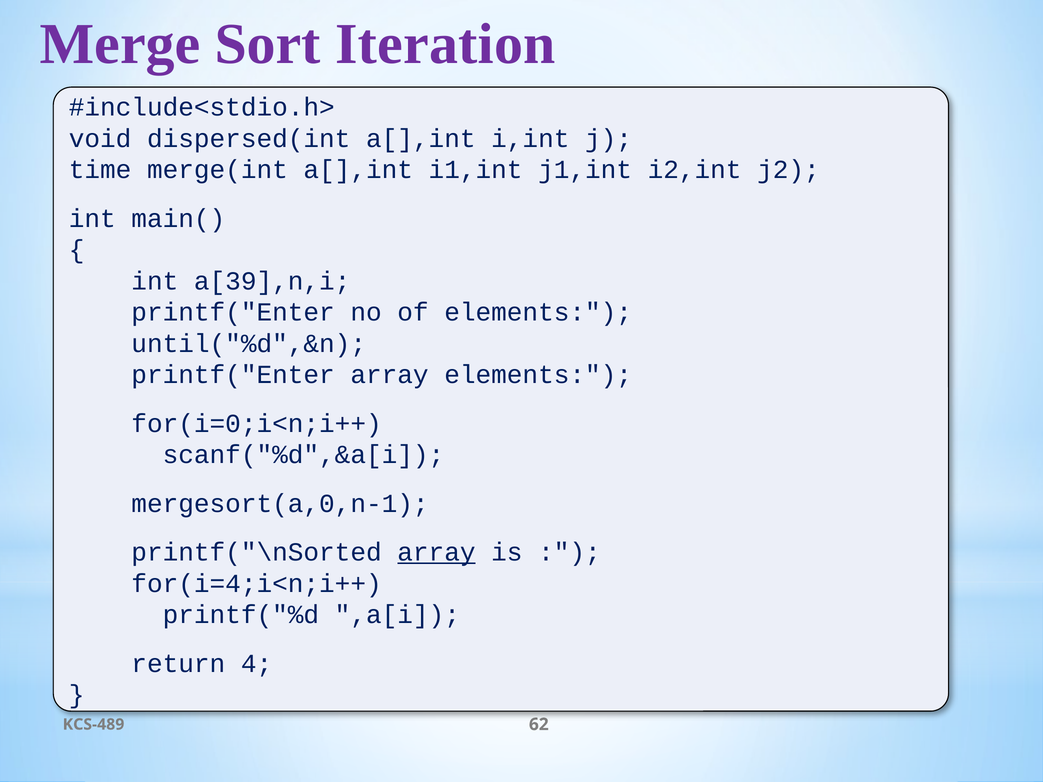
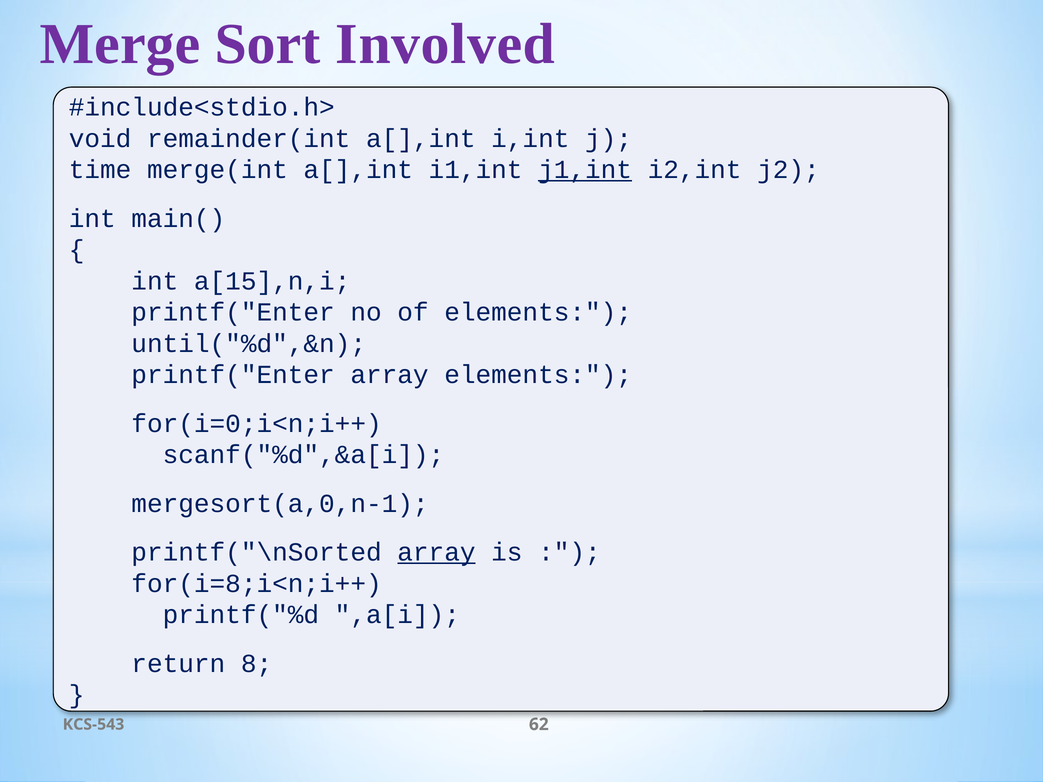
Iteration: Iteration -> Involved (445, 44)
dispersed(int: dispersed(int -> remainder(int (249, 139)
j1,int underline: none -> present (585, 170)
a[39],n,i: a[39],n,i -> a[15],n,i (272, 281)
for(i=4;i<n;i++: for(i=4;i<n;i++ -> for(i=8;i<n;i++ (257, 584)
4: 4 -> 8 (257, 664)
KCS-489: KCS-489 -> KCS-543 (93, 725)
